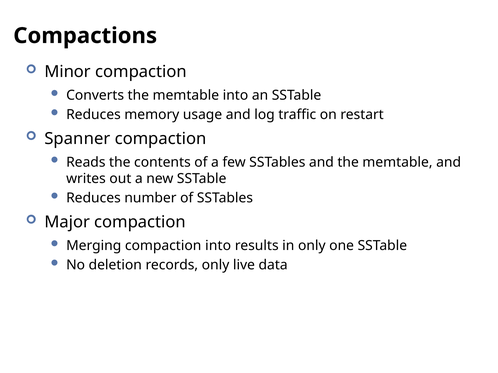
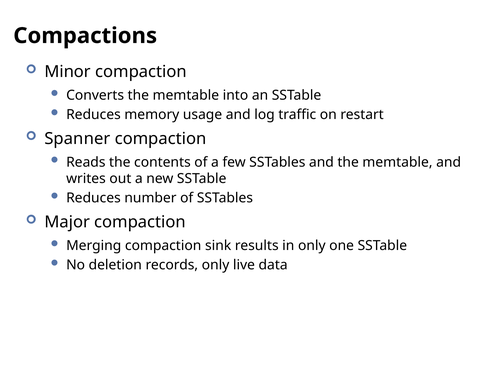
compaction into: into -> sink (218, 246)
